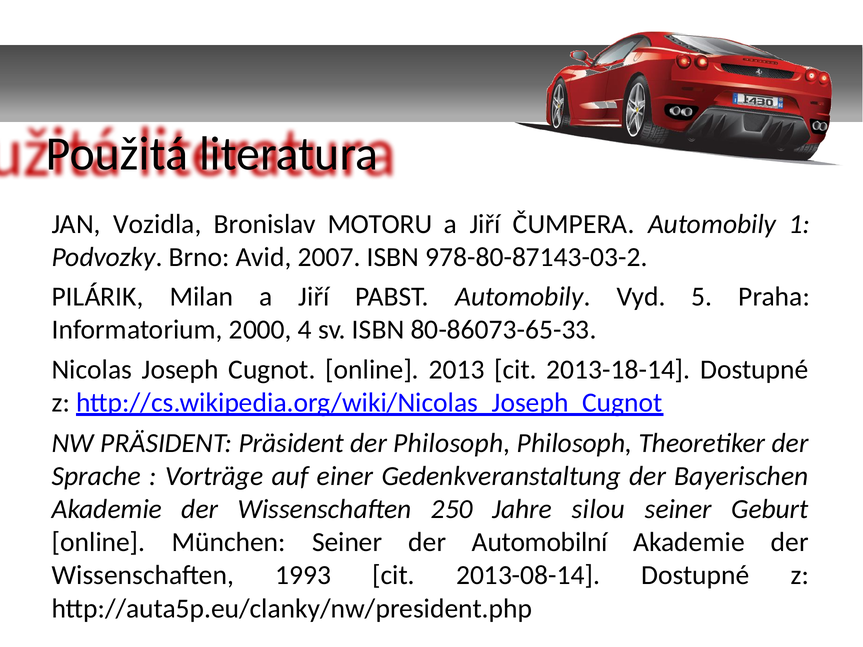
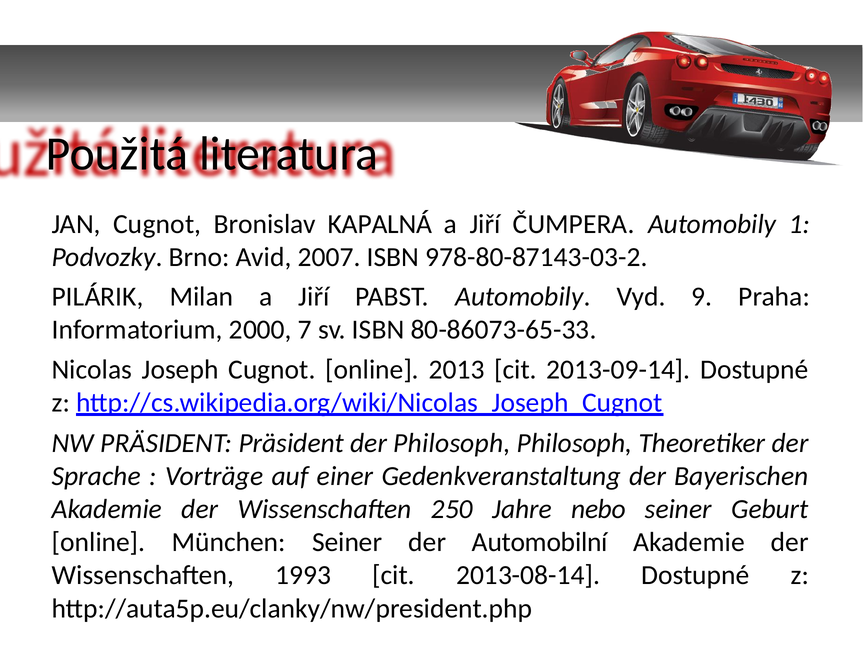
JAN Vozidla: Vozidla -> Cugnot (157, 224)
MOTORU: MOTORU -> KAPALNÁ (380, 224)
5: 5 -> 9 (702, 297)
4: 4 -> 7 (305, 330)
2013-18-14: 2013-18-14 -> 2013-09-14 (618, 370)
silou: silou -> nebo (599, 509)
